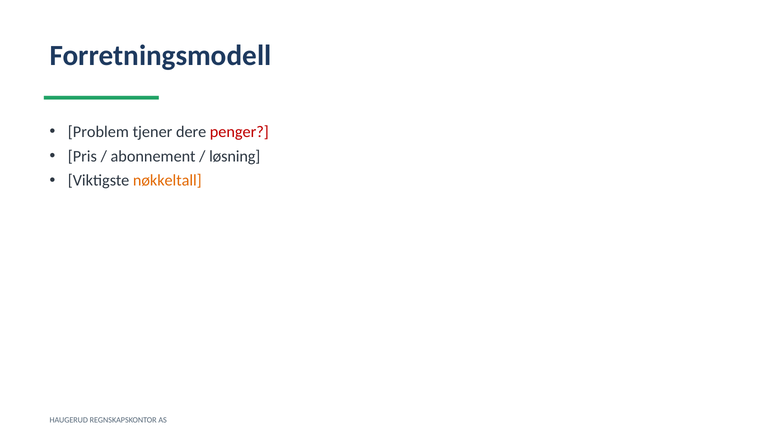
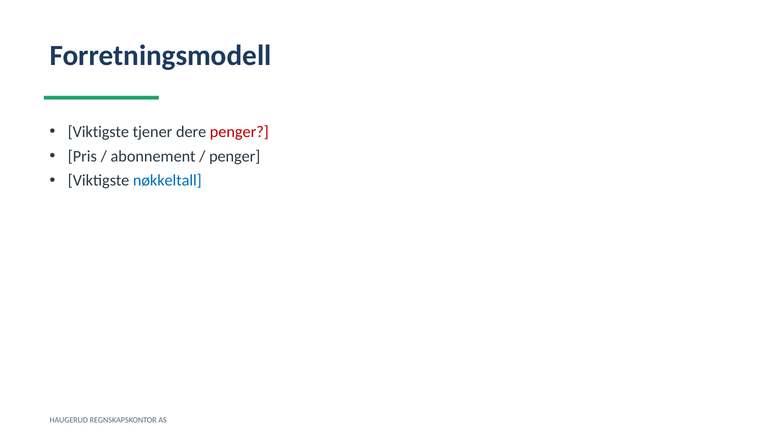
Problem: Problem -> Viktigste (98, 132)
løsning: løsning -> penger (235, 156)
nøkkeltall colour: orange -> blue (167, 181)
